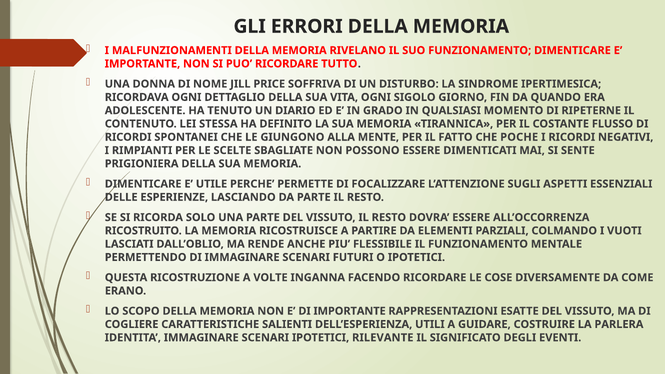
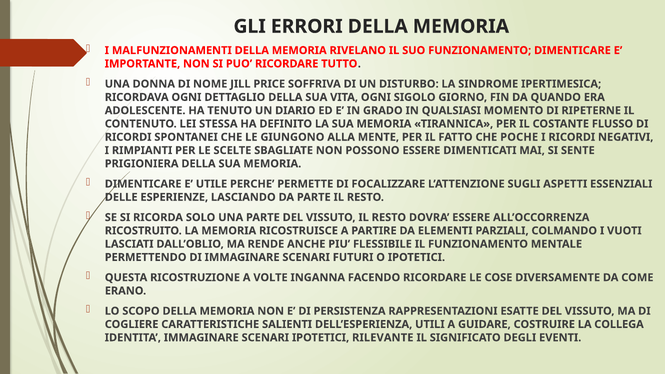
DI IMPORTANTE: IMPORTANTE -> PERSISTENZA (350, 311)
PARLERA: PARLERA -> COLLEGA (619, 324)
